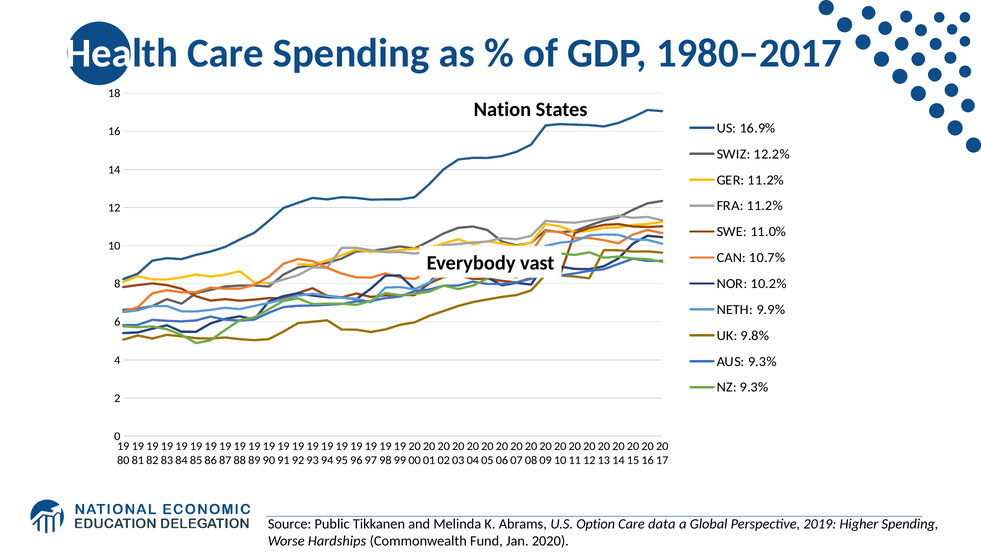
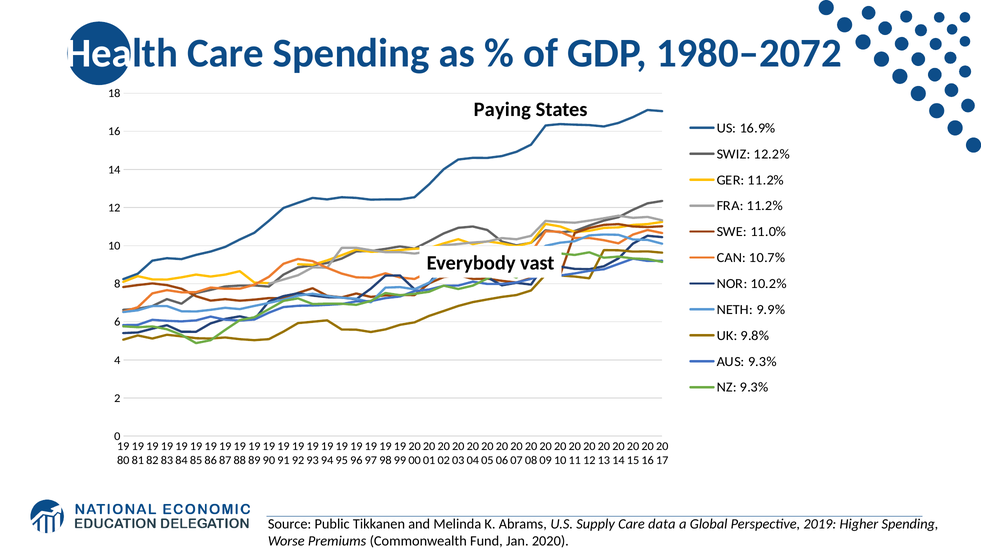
1980–2017: 1980–2017 -> 1980–2072 (749, 53)
Nation: Nation -> Paying (502, 109)
Option: Option -> Supply (596, 524)
Hardships: Hardships -> Premiums (337, 541)
